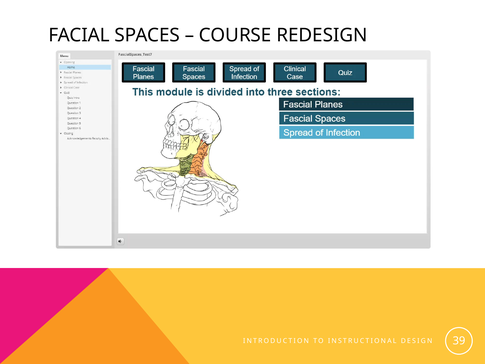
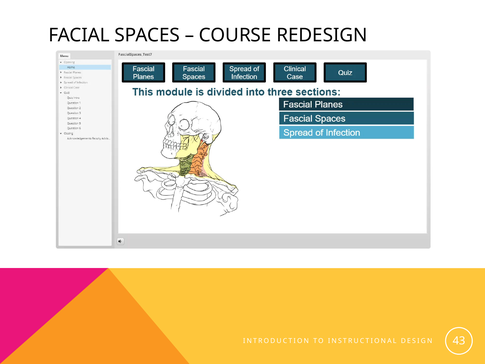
39: 39 -> 43 (459, 341)
